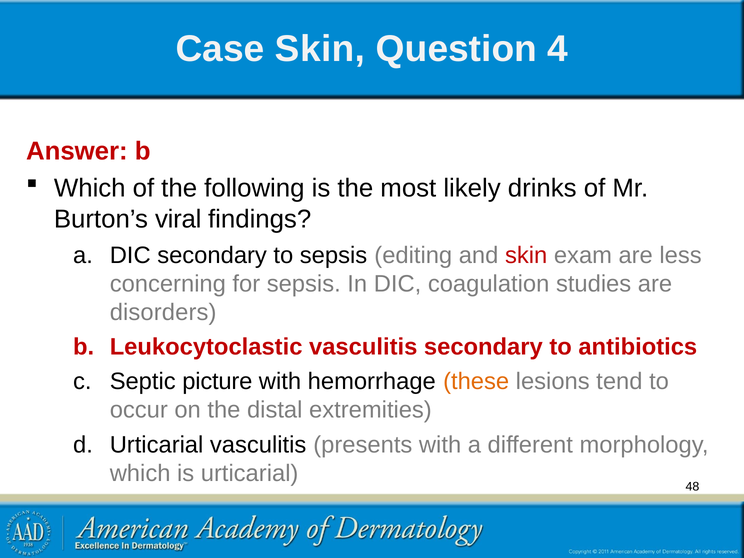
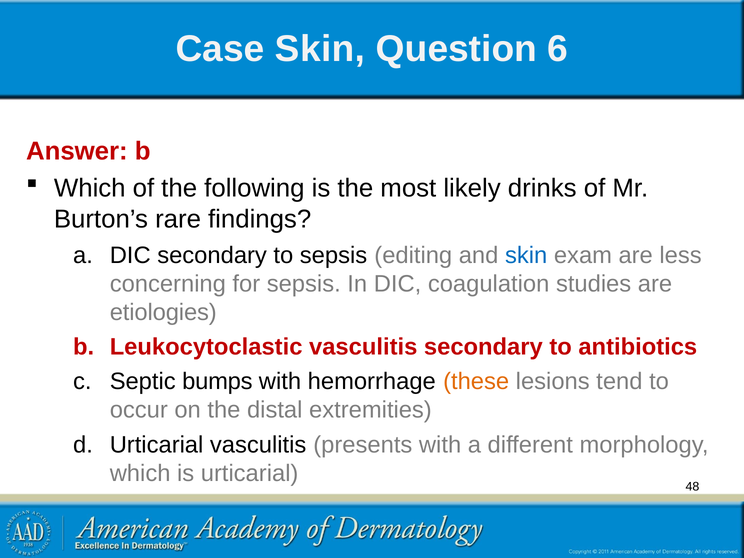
4: 4 -> 6 (558, 49)
viral: viral -> rare (178, 219)
skin colour: red -> blue (526, 255)
disorders: disorders -> etiologies (163, 312)
picture: picture -> bumps (217, 382)
